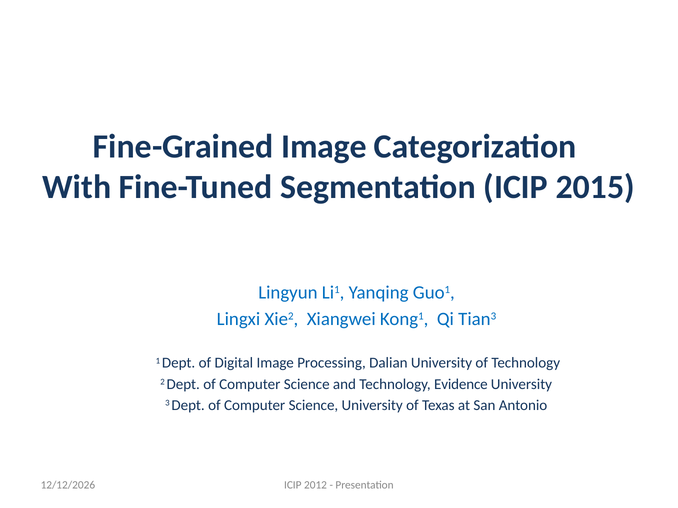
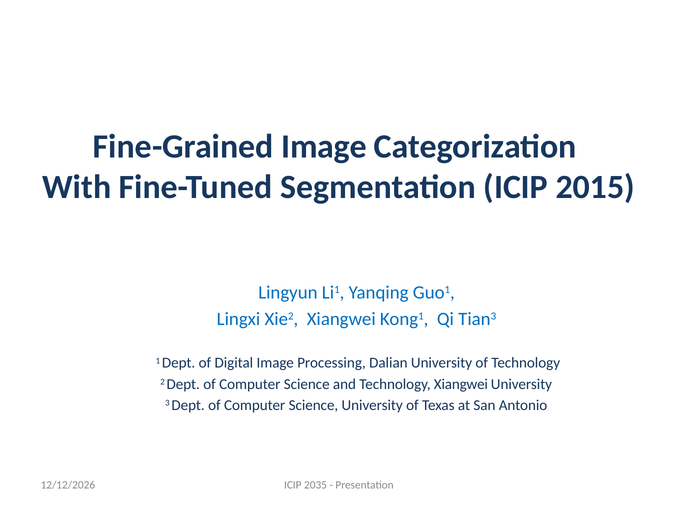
Technology Evidence: Evidence -> Xiangwei (461, 384)
2012: 2012 -> 2035 (315, 486)
